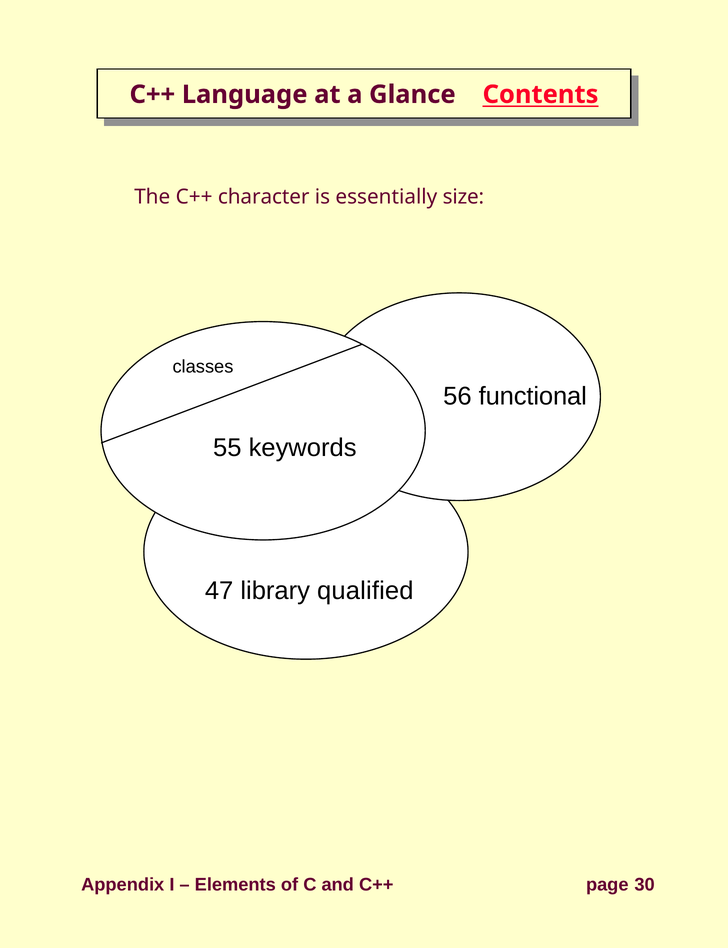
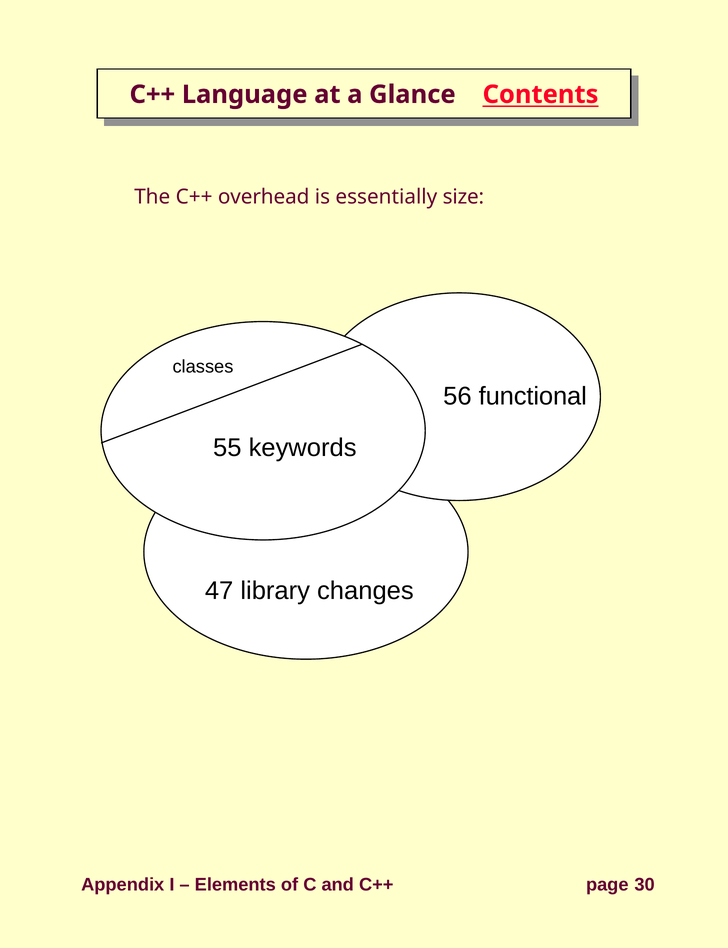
character: character -> overhead (264, 197)
qualified: qualified -> changes (365, 590)
